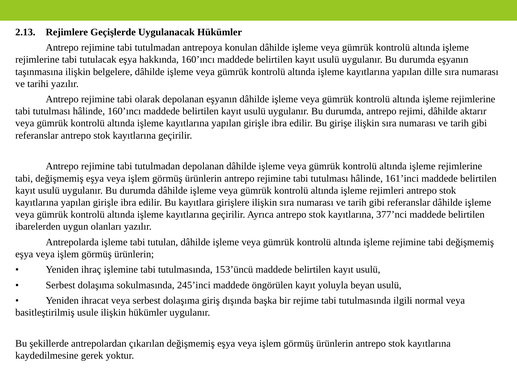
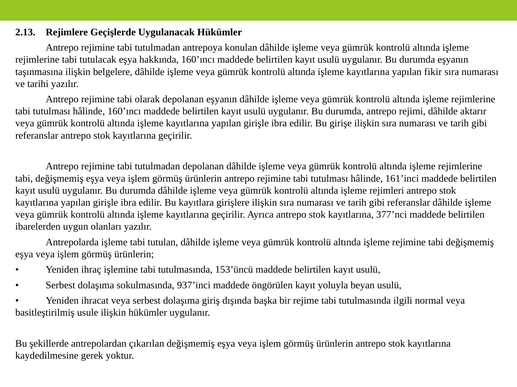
dille: dille -> fikir (433, 72)
245’inci: 245’inci -> 937’inci (194, 286)
